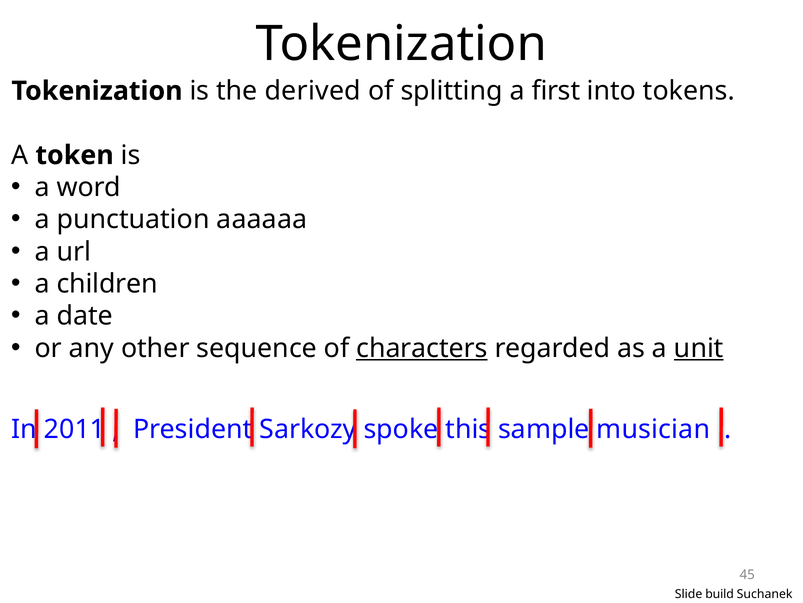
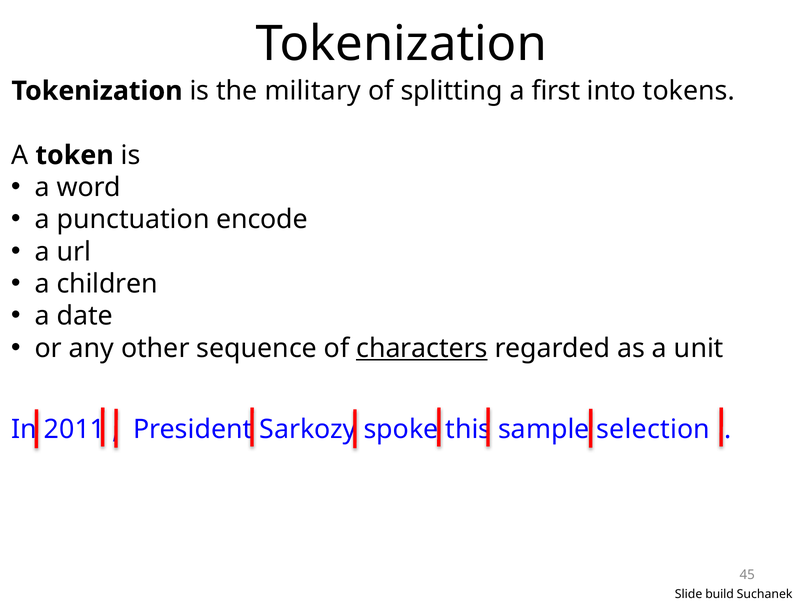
derived: derived -> military (313, 91)
aaaaaa: aaaaaa -> encode (262, 219)
unit underline: present -> none (699, 348)
musician: musician -> selection (653, 429)
